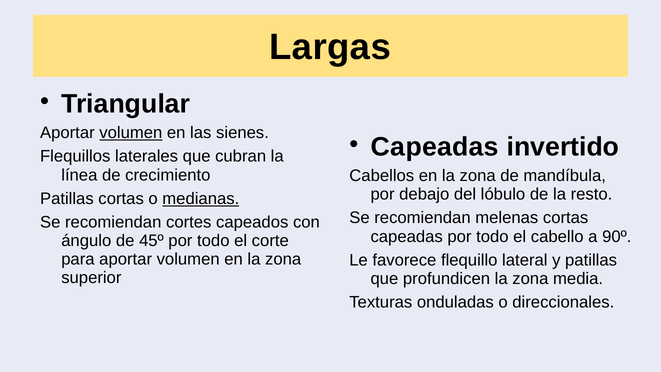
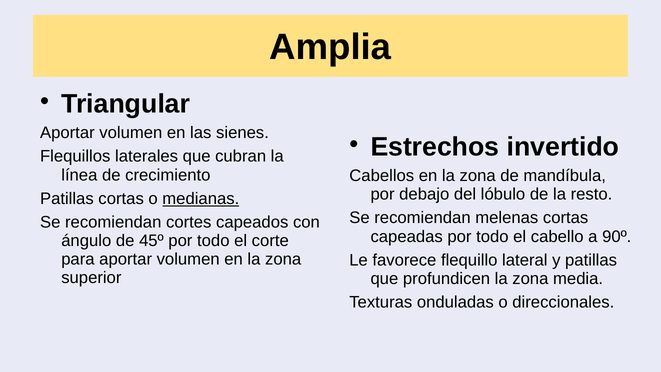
Largas: Largas -> Amplia (330, 47)
volumen underline: present -> none (131, 133)
Capeadas: Capeadas -> Estrechos (435, 147)
